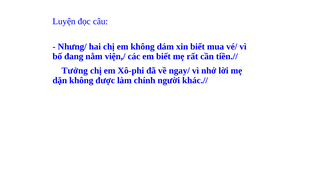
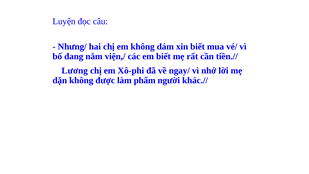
Tưởng: Tưởng -> Lương (75, 71)
chính: chính -> phẩm (145, 80)
